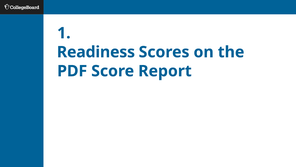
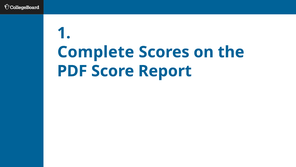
Readiness: Readiness -> Complete (96, 52)
